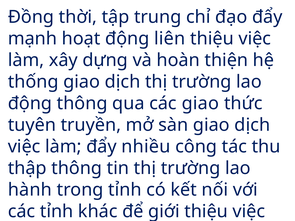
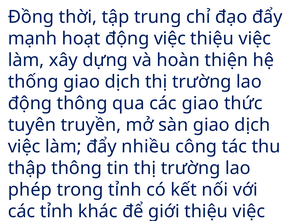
động liên: liên -> việc (170, 39)
hành: hành -> phép (30, 190)
